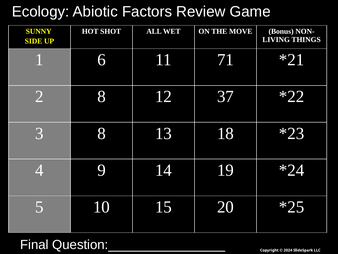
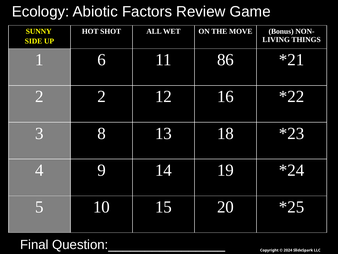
71: 71 -> 86 (225, 60)
2 8: 8 -> 2 (101, 96)
37: 37 -> 16 (225, 96)
